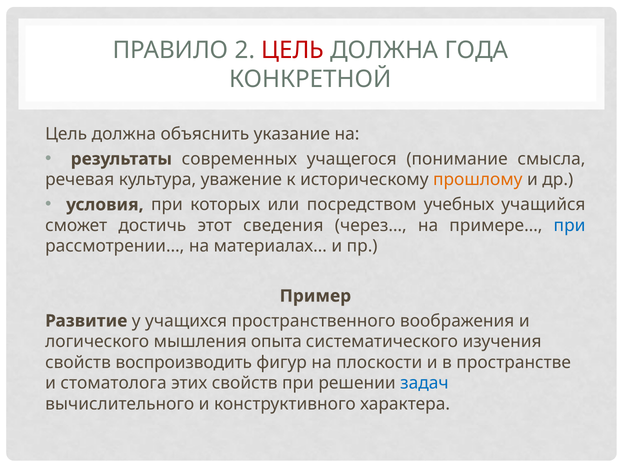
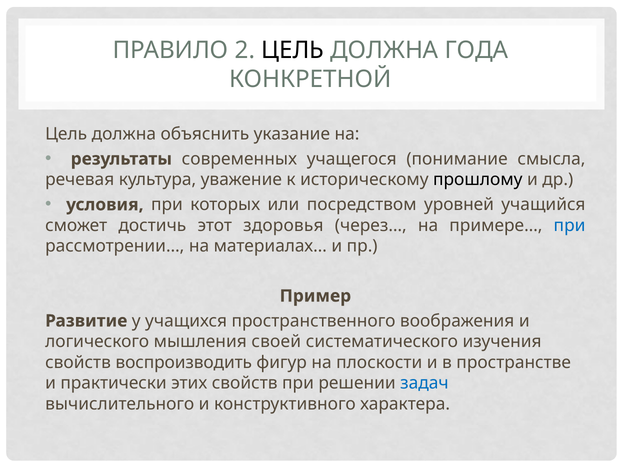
ЦЕЛЬ colour: red -> black (293, 50)
прошлому colour: orange -> black (478, 180)
учебных: учебных -> уровней (459, 205)
сведения: сведения -> здоровья (283, 226)
опыта: опыта -> своей (276, 342)
стоматолога: стоматолога -> практически (114, 383)
